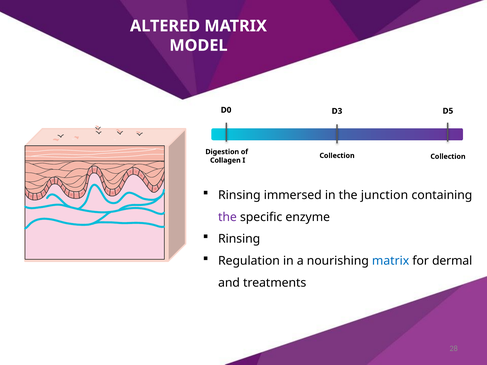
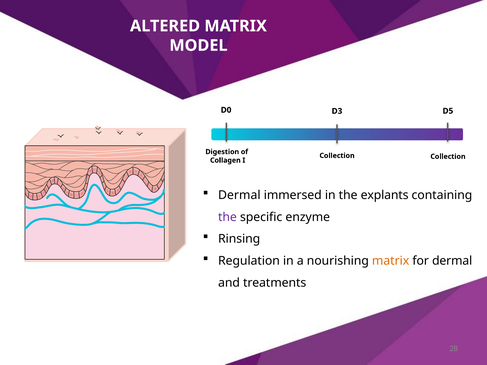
Rinsing: Rinsing -> Dermal (239, 195)
junction: junction -> explants (385, 195)
matrix colour: blue -> orange (391, 261)
